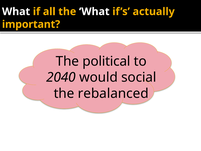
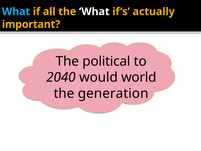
What colour: white -> light blue (16, 12)
social: social -> world (139, 77)
rebalanced: rebalanced -> generation (113, 93)
